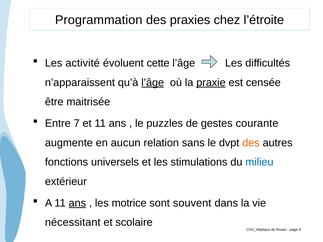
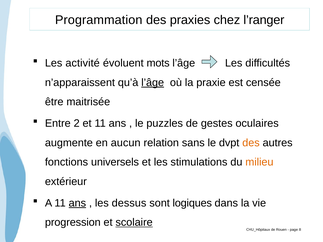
l’étroite: l’étroite -> l’ranger (264, 20)
cette: cette -> mots (158, 63)
praxie underline: present -> none (211, 83)
7: 7 -> 2 (77, 124)
courante: courante -> oculaires (257, 124)
milieu colour: blue -> orange (259, 162)
motrice: motrice -> dessus (129, 203)
souvent: souvent -> logiques (192, 203)
nécessitant: nécessitant -> progression (73, 223)
scolaire underline: none -> present (134, 223)
